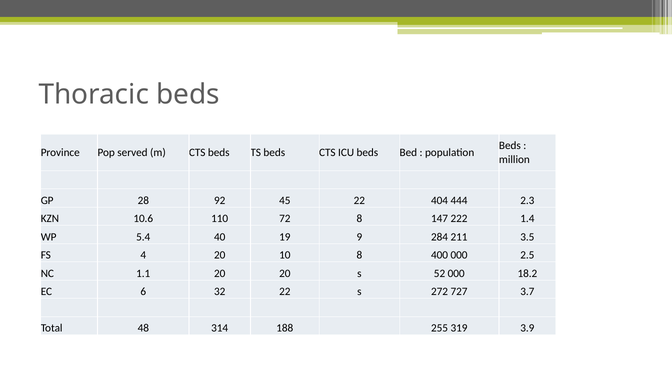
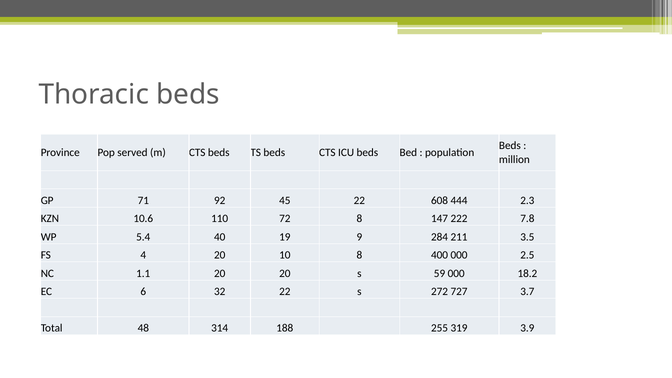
28: 28 -> 71 (143, 200)
404: 404 -> 608 (440, 200)
1.4: 1.4 -> 7.8 (527, 219)
52: 52 -> 59 (440, 273)
